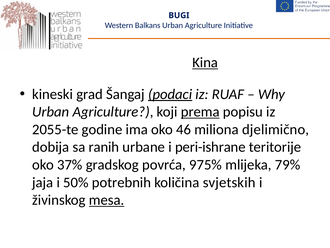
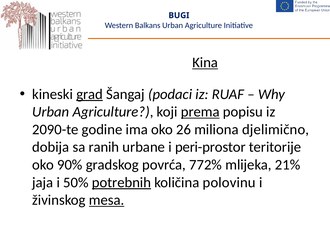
grad underline: none -> present (90, 94)
podaci underline: present -> none (170, 94)
2055-te: 2055-te -> 2090-te (55, 129)
46: 46 -> 26 (184, 129)
peri-ishrane: peri-ishrane -> peri-prostor (210, 147)
37%: 37% -> 90% (70, 164)
975%: 975% -> 772% (206, 164)
79%: 79% -> 21% (288, 164)
potrebnih underline: none -> present (121, 182)
svjetskih: svjetskih -> polovinu (229, 182)
